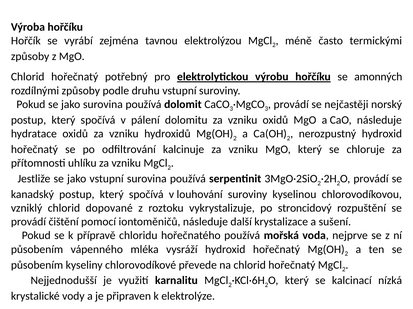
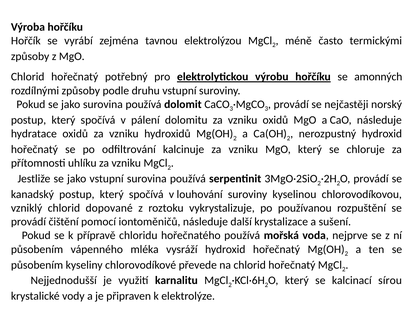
stroncidový: stroncidový -> používanou (305, 209)
nízká: nízká -> sírou (390, 281)
